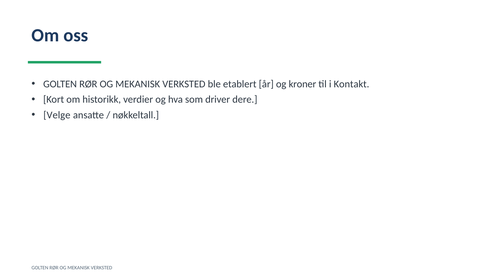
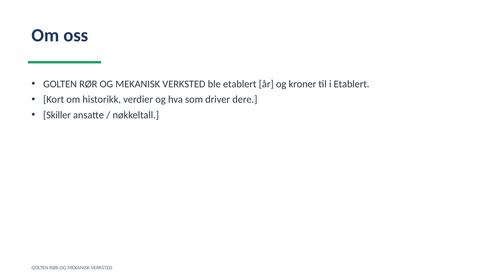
i Kontakt: Kontakt -> Etablert (352, 84)
Velge: Velge -> Skiller (57, 115)
